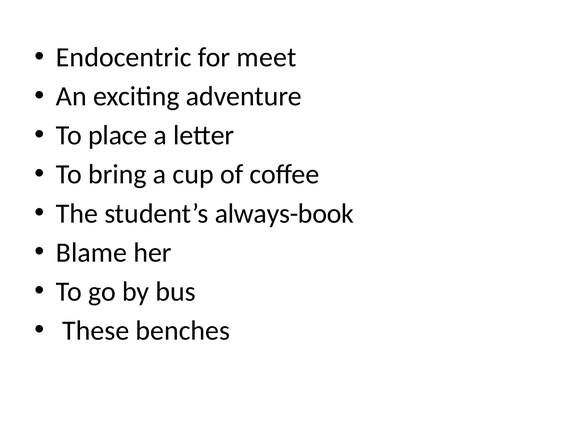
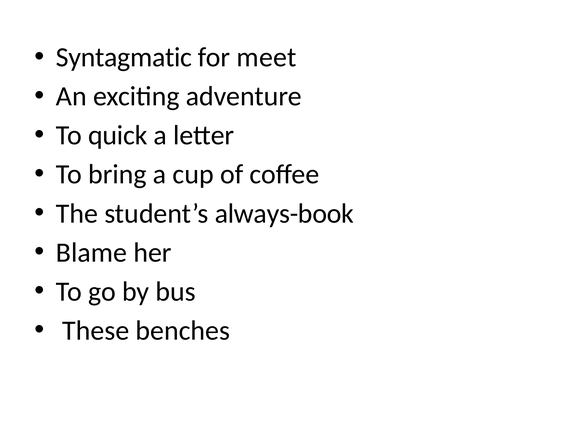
Endocentric: Endocentric -> Syntagmatic (124, 57)
place: place -> quick (118, 136)
